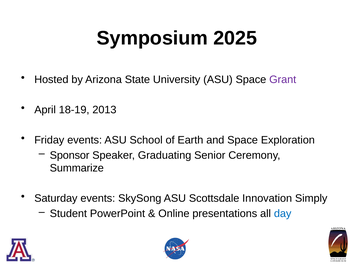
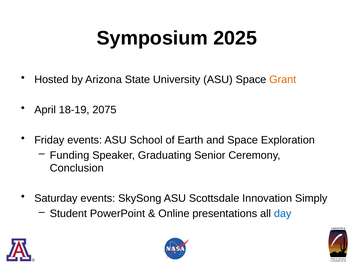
Grant colour: purple -> orange (283, 80)
2013: 2013 -> 2075 (104, 110)
Sponsor: Sponsor -> Funding (70, 155)
Summarize: Summarize -> Conclusion (77, 168)
